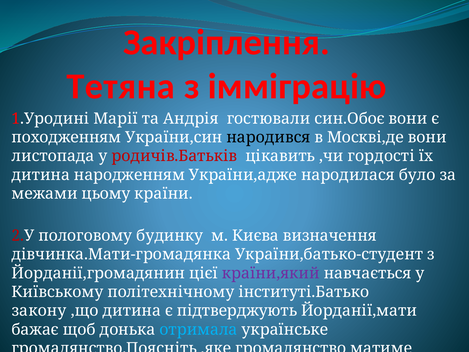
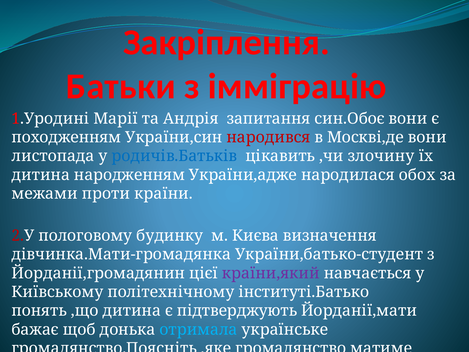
Тетяна: Тетяна -> Батьки (121, 86)
гостювали: гостювали -> запитання (269, 118)
народився colour: black -> red (268, 137)
родичів.Батьків colour: red -> blue (174, 156)
гордості: гордості -> злочину (381, 156)
було: було -> обох (417, 175)
цьому: цьому -> проти (106, 194)
закону: закону -> понять (39, 311)
